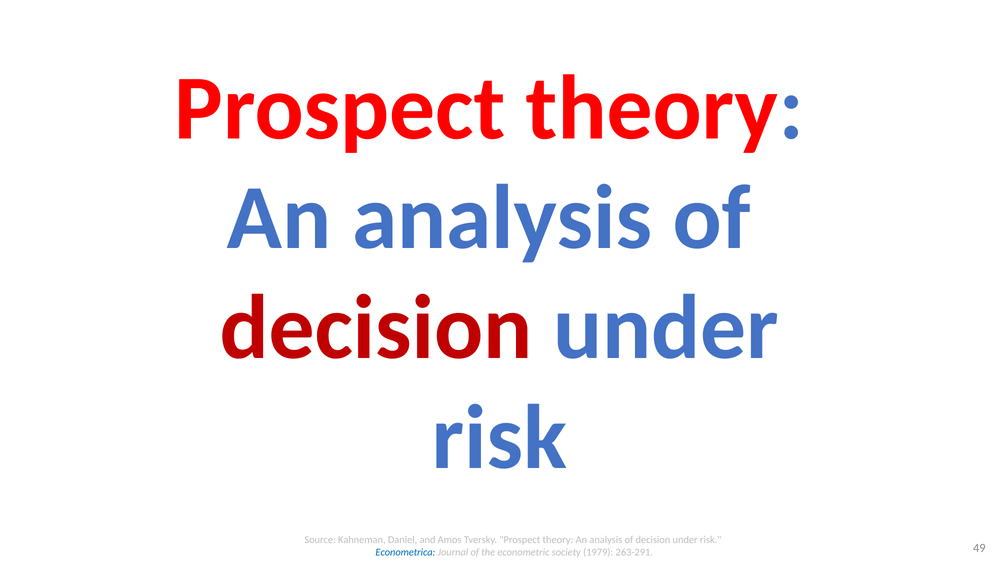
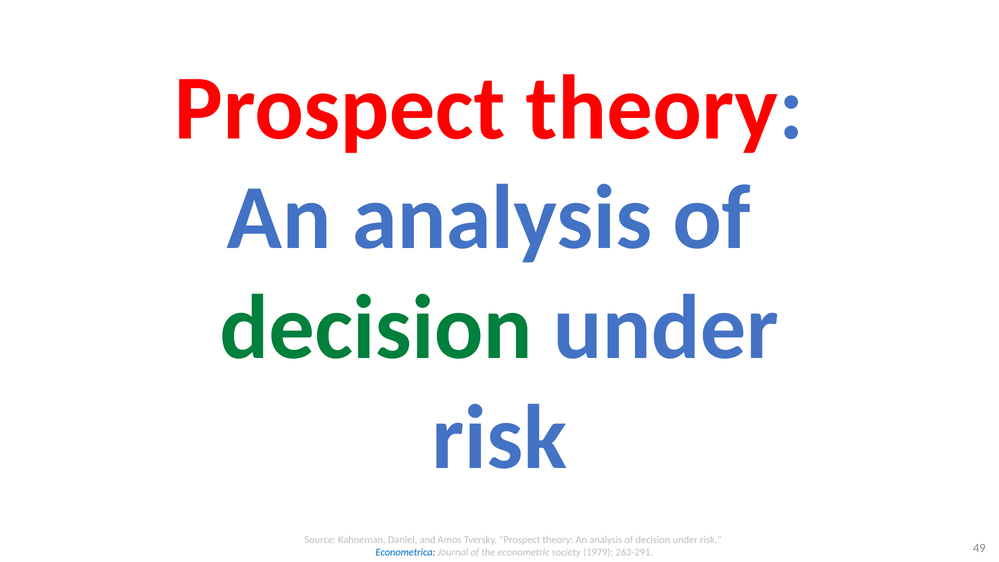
decision colour: red -> green (376, 328)
